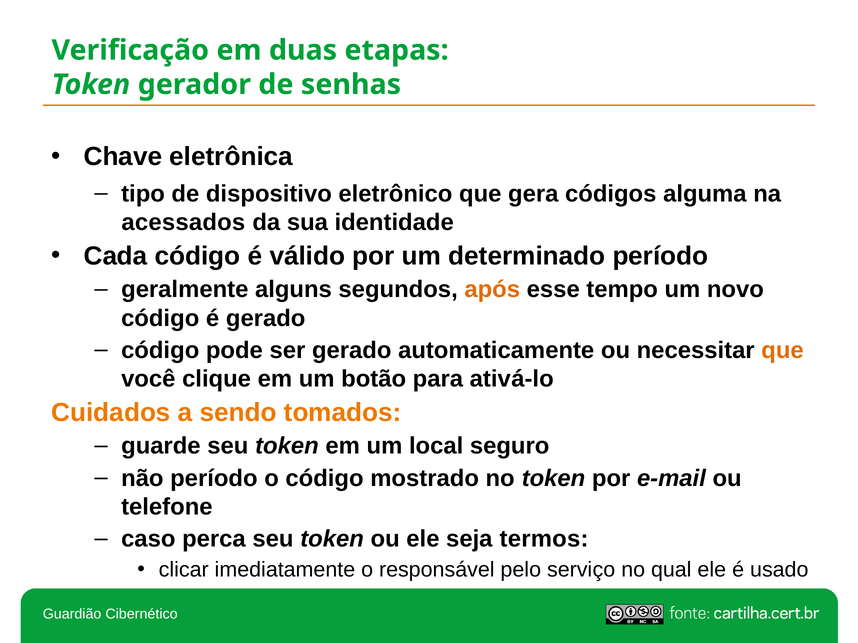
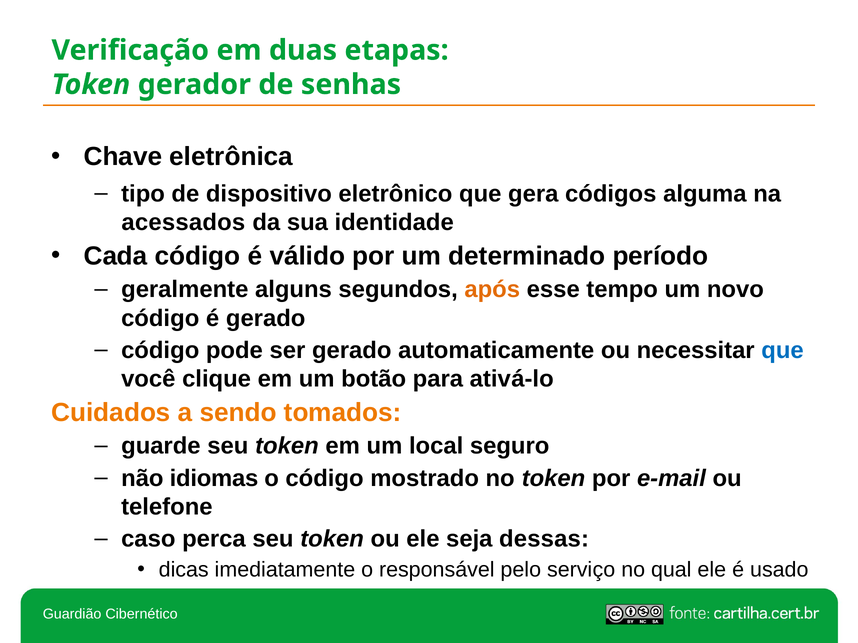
que colour: orange -> blue (783, 351)
não período: período -> idiomas (214, 479)
termos: termos -> dessas (544, 539)
clicar: clicar -> dicas (184, 570)
